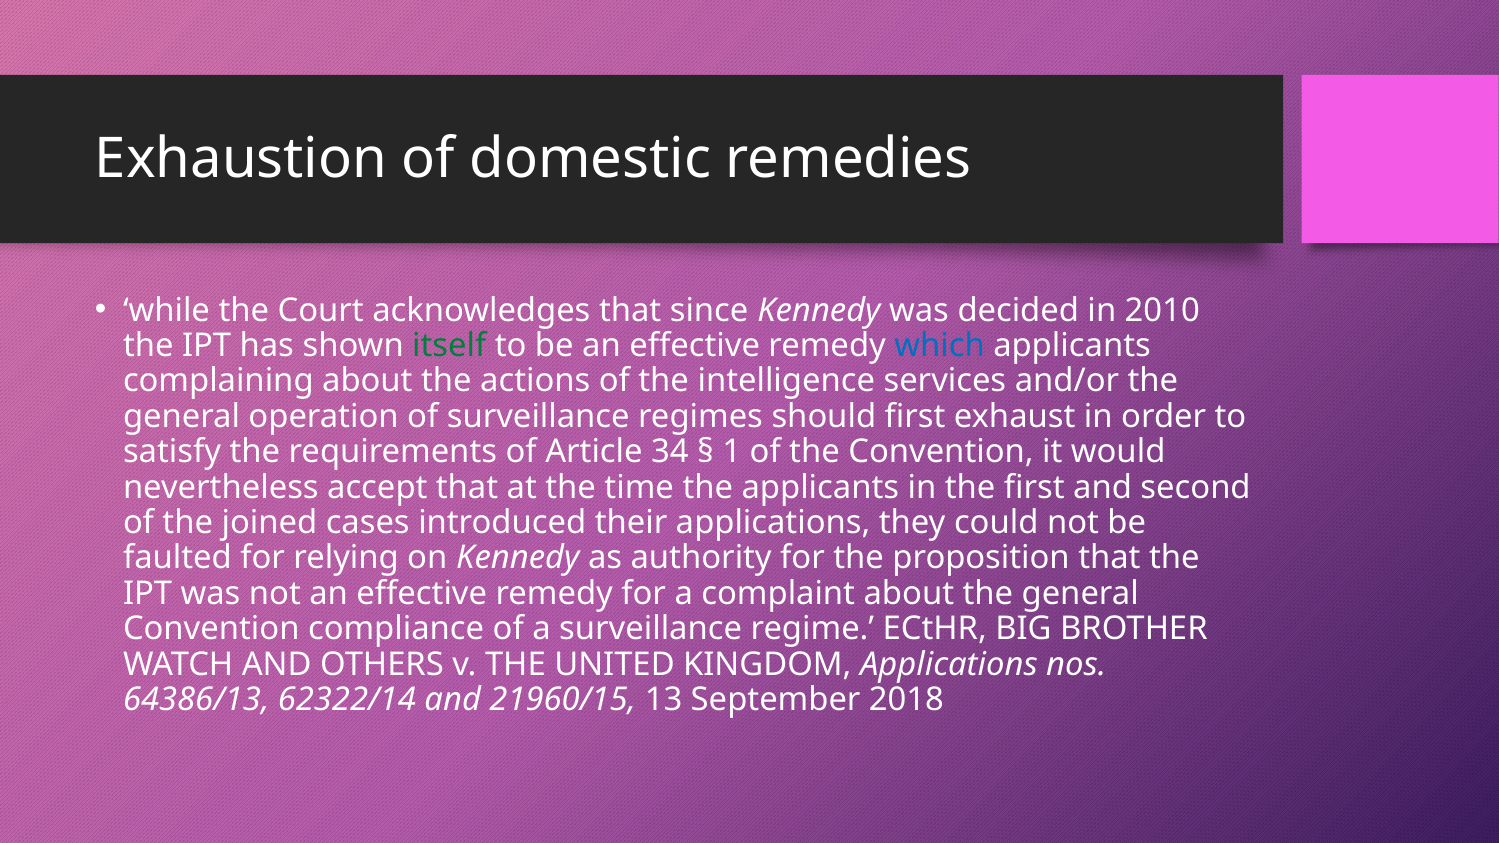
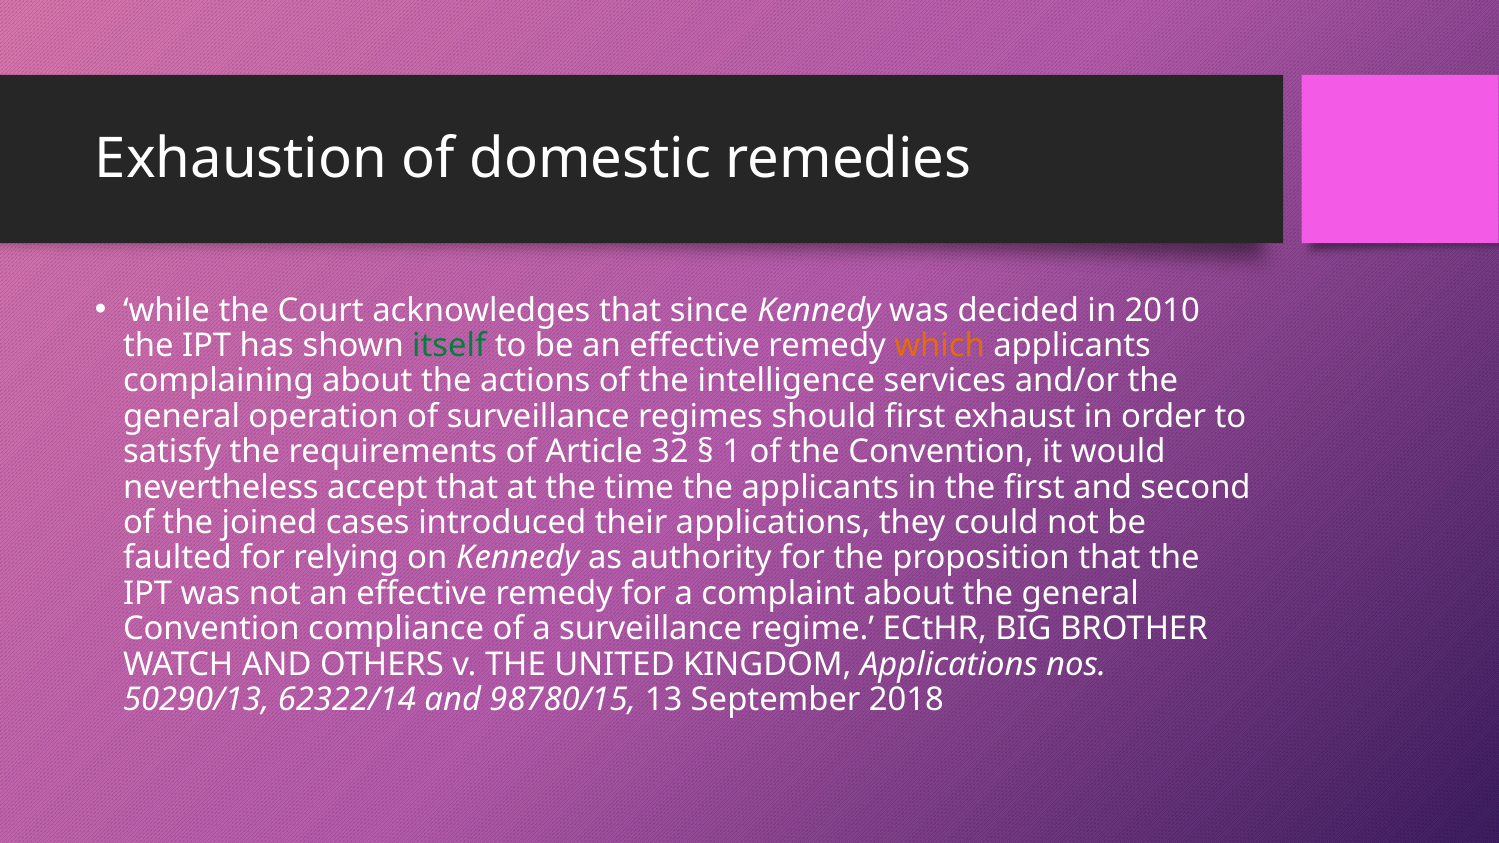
which colour: blue -> orange (940, 346)
34: 34 -> 32 (670, 452)
64386/13: 64386/13 -> 50290/13 (196, 700)
21960/15: 21960/15 -> 98780/15 (563, 700)
